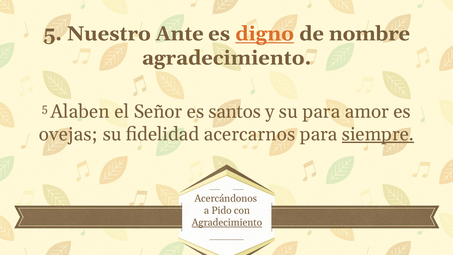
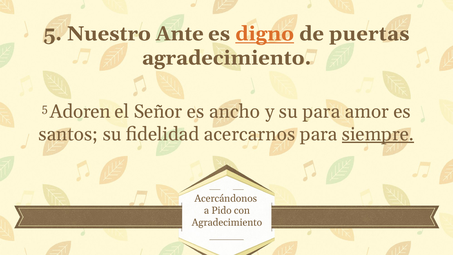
nombre: nombre -> puertas (369, 34)
Alaben: Alaben -> Adoren (80, 111)
santos: santos -> ancho (235, 111)
ovejas: ovejas -> santos (68, 134)
Agradecimiento underline: present -> none (227, 222)
